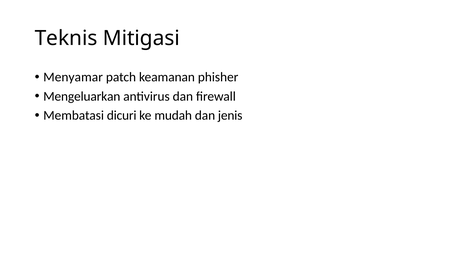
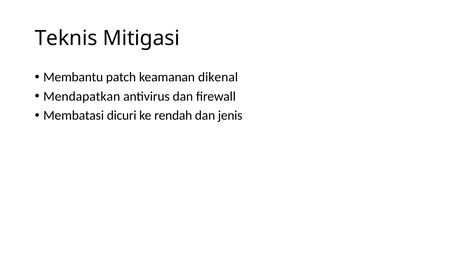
Menyamar: Menyamar -> Membantu (73, 77)
phisher: phisher -> dikenal (218, 77)
Mengeluarkan: Mengeluarkan -> Mendapatkan (82, 96)
mudah: mudah -> rendah (173, 115)
